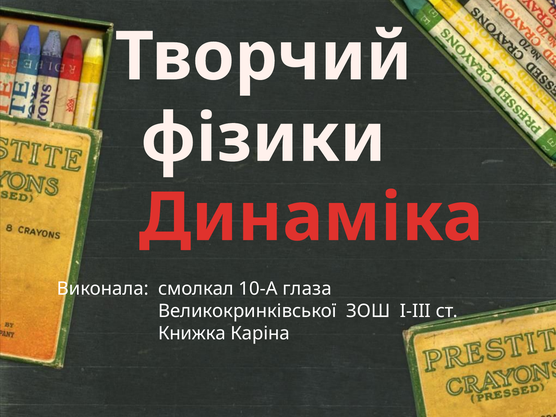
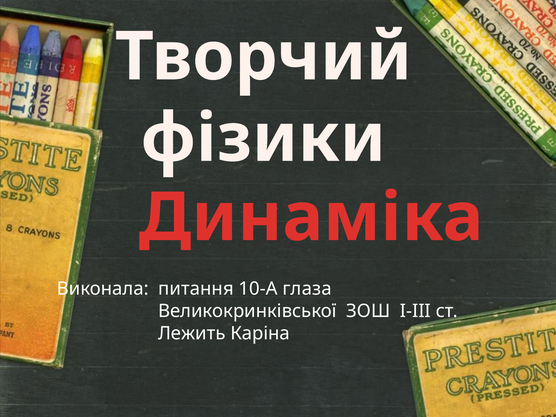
смолкал: смолкал -> питання (196, 289)
Книжка: Книжка -> Лежить (192, 333)
